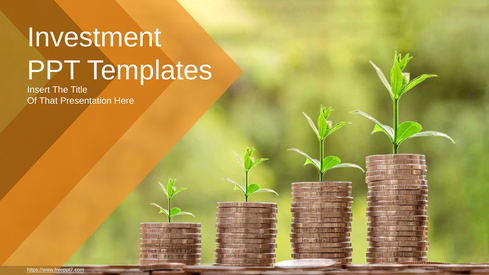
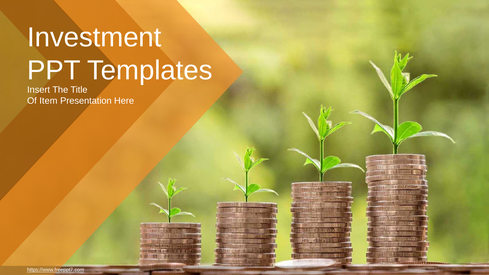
That: That -> Item (48, 101)
